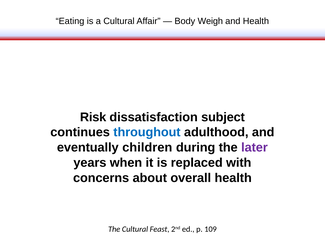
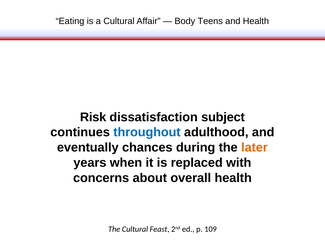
Weigh: Weigh -> Teens (210, 21)
children: children -> chances (147, 147)
later colour: purple -> orange (254, 147)
